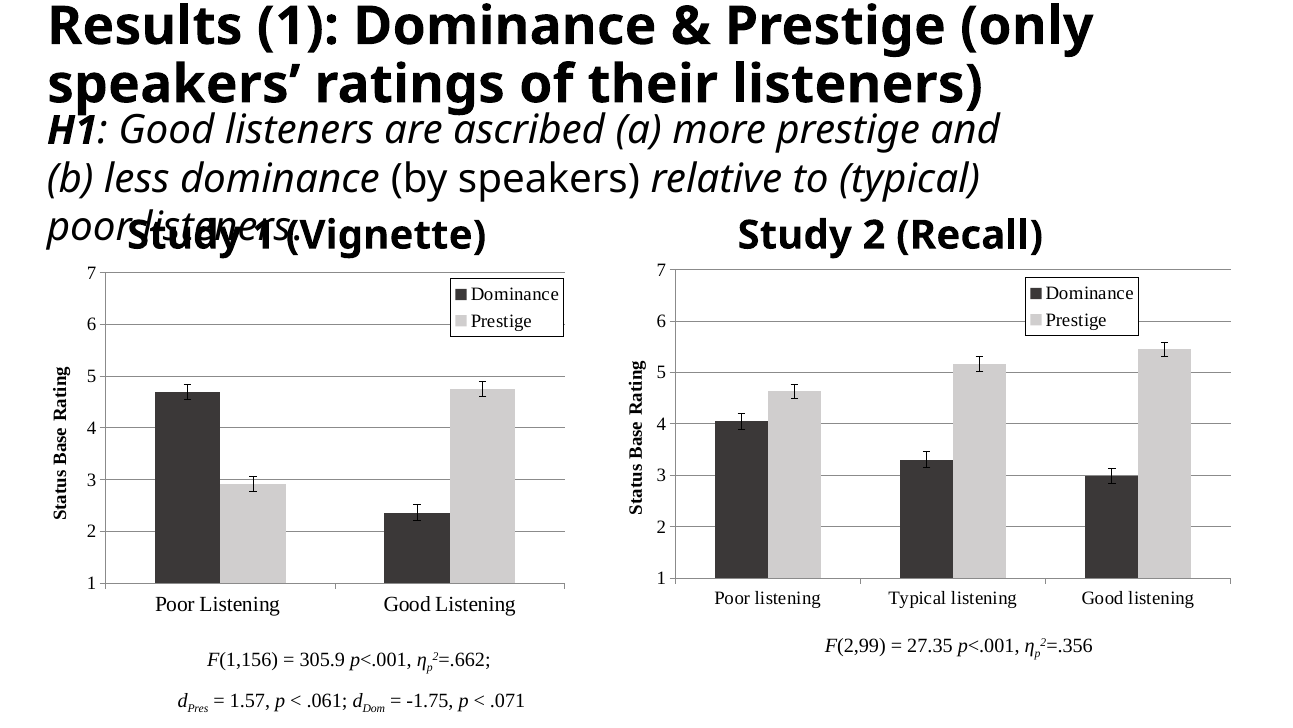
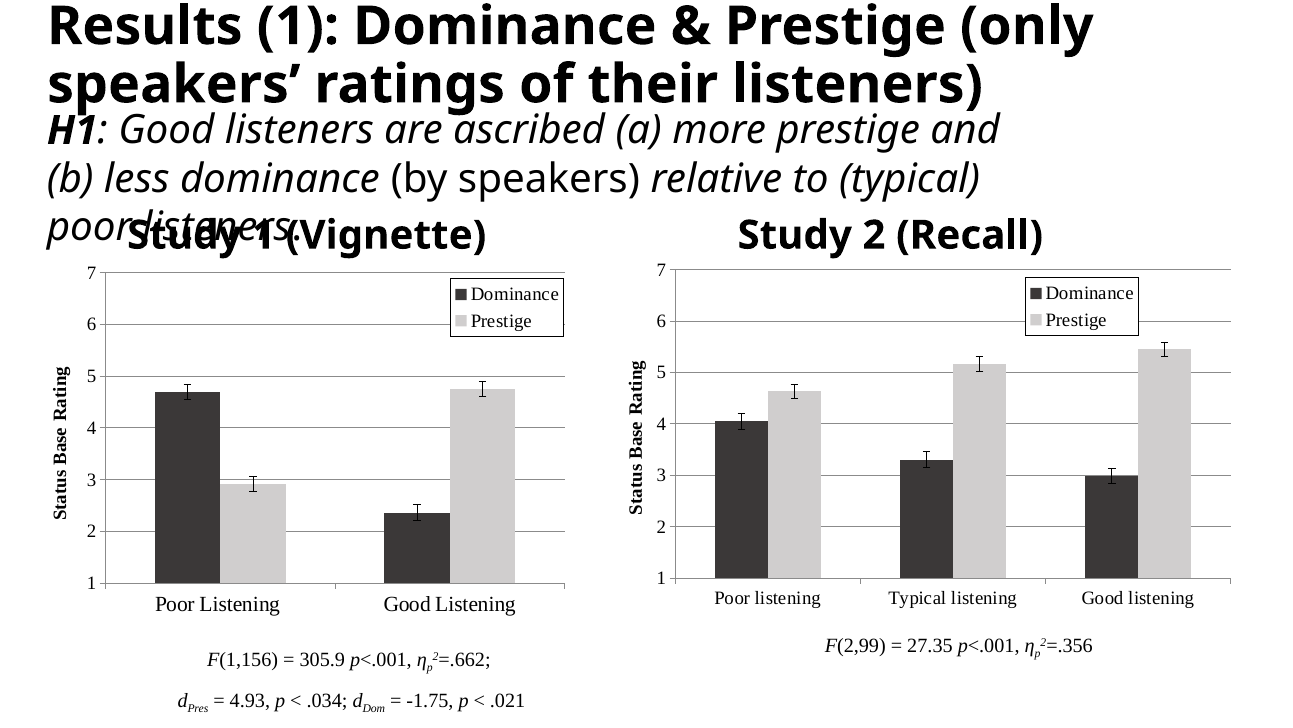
1.57: 1.57 -> 4.93 (250, 700)
.061: .061 -> .034 (327, 700)
.071: .071 -> .021 (508, 700)
